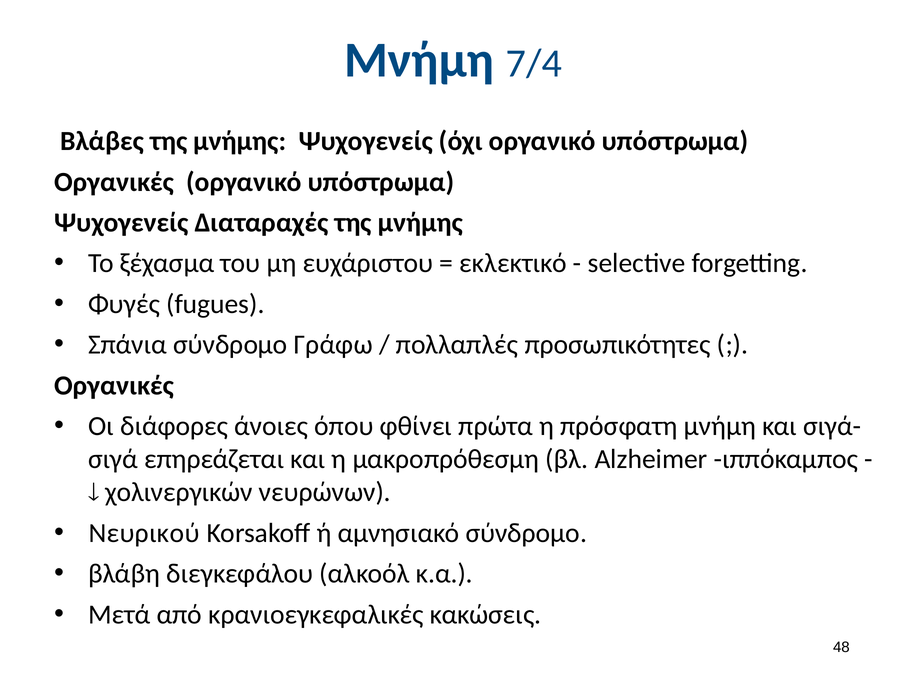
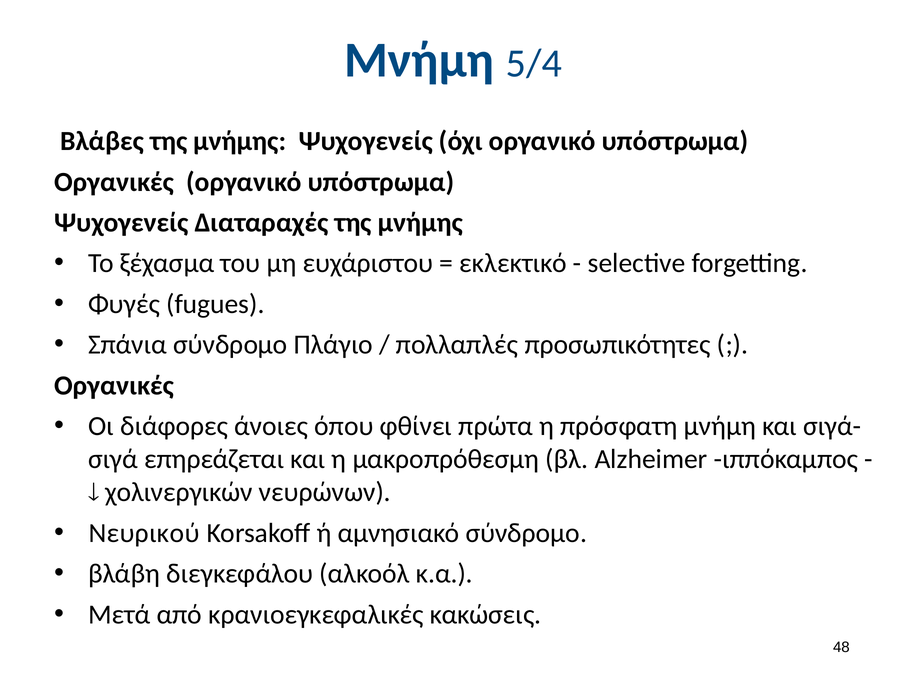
7/4: 7/4 -> 5/4 (534, 63)
Γράφω: Γράφω -> Πλάγιο (333, 345)
